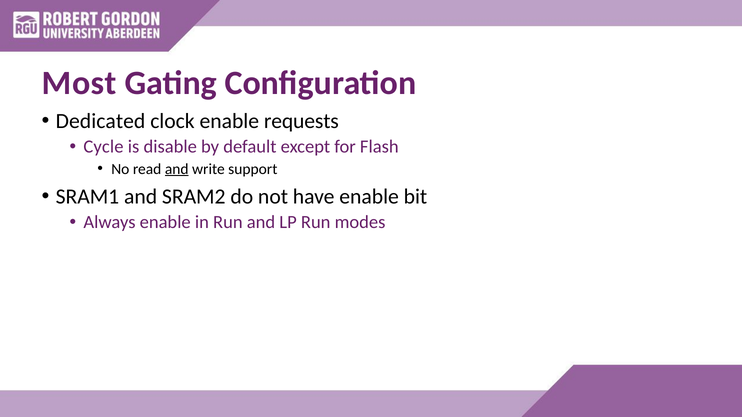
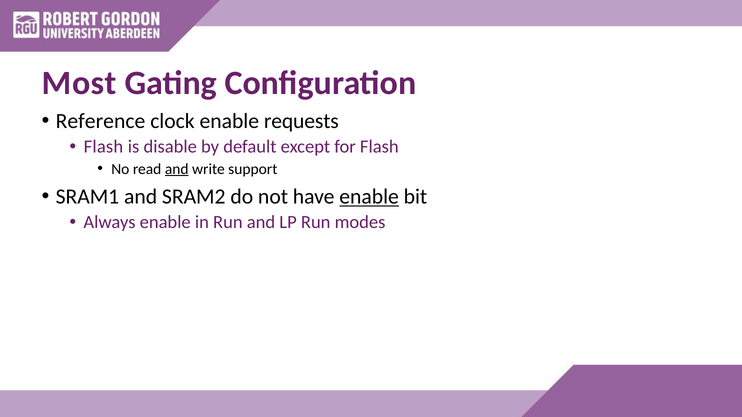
Dedicated: Dedicated -> Reference (101, 121)
Cycle: Cycle -> Flash (103, 147)
enable underline: none -> present (369, 197)
